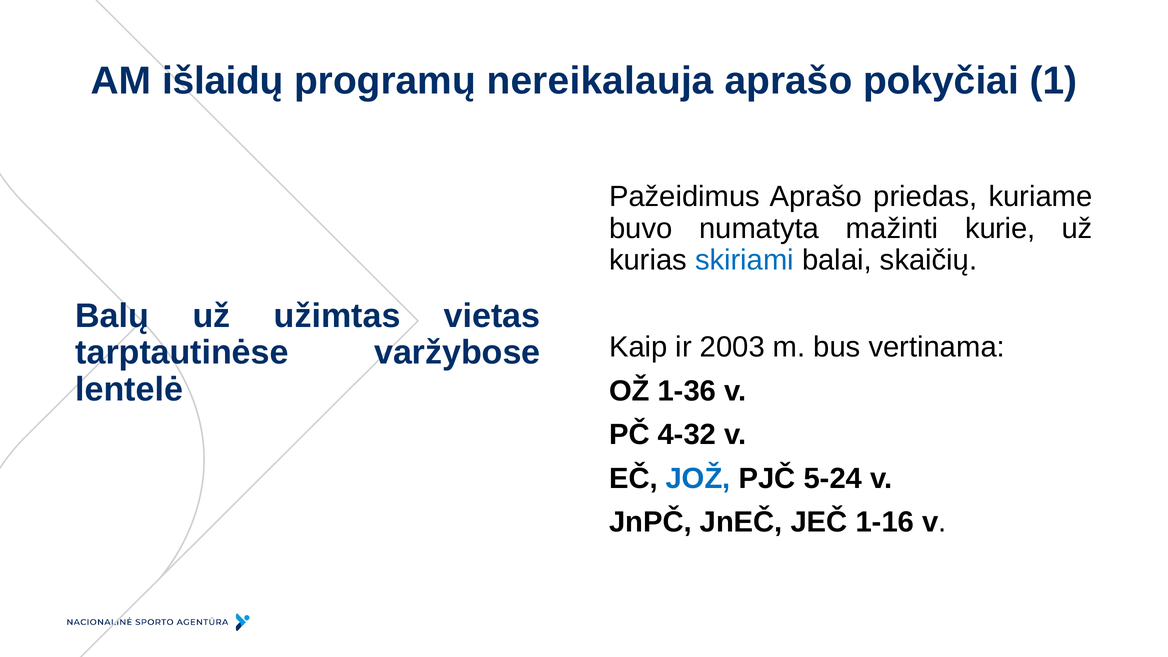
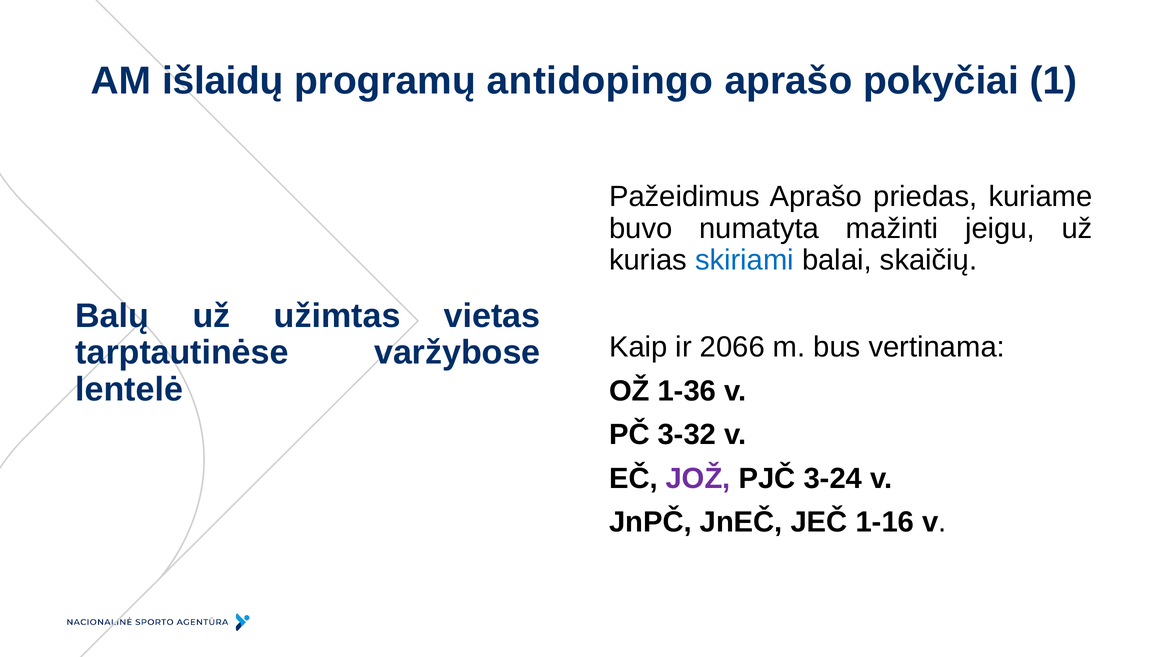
nereikalauja: nereikalauja -> antidopingo (600, 81)
kurie: kurie -> jeigu (1000, 228)
2003: 2003 -> 2066 (732, 347)
4-32: 4-32 -> 3-32 (687, 435)
JOŽ colour: blue -> purple (698, 478)
5-24: 5-24 -> 3-24 (833, 478)
